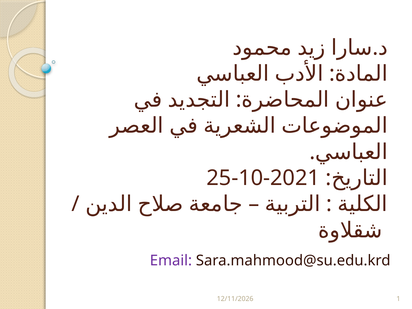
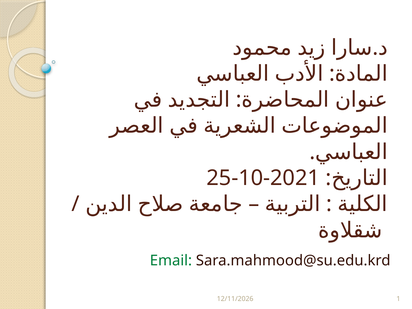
Email colour: purple -> green (171, 261)
